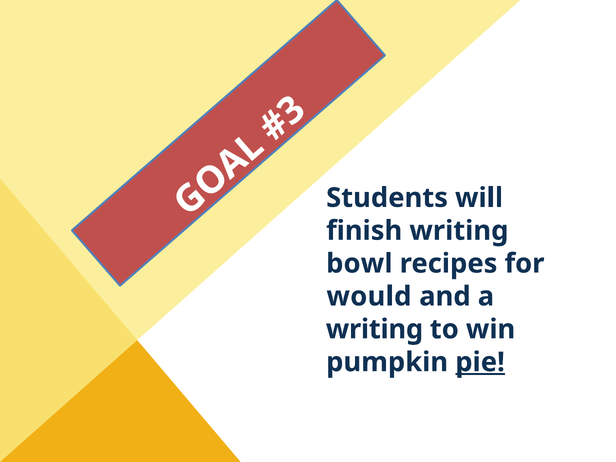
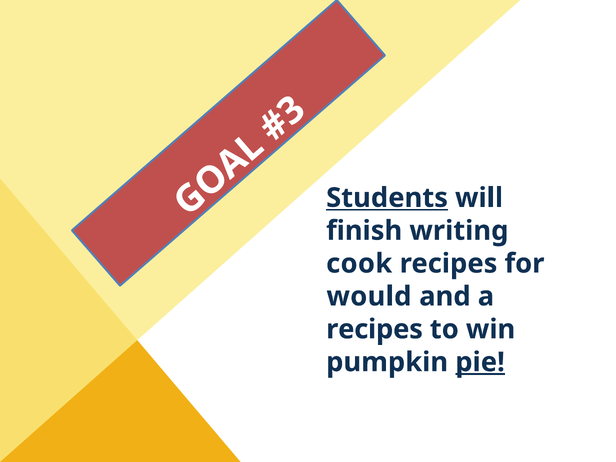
Students underline: none -> present (387, 198)
bowl: bowl -> cook (359, 264)
writing: writing -> recipes (375, 329)
